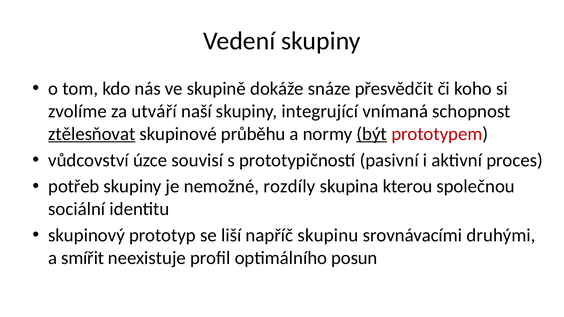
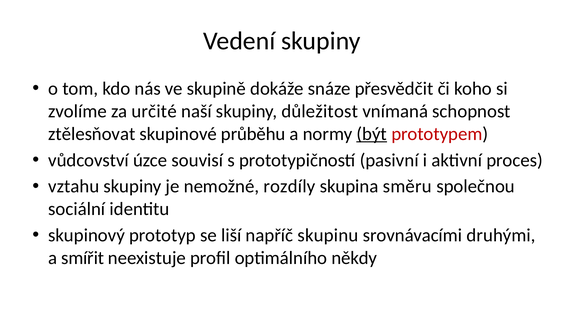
utváří: utváří -> určité (154, 111)
integrující: integrující -> důležitost (320, 111)
ztělesňovat underline: present -> none (92, 134)
potřeb: potřeb -> vztahu (74, 187)
kterou: kterou -> směru (407, 187)
posun: posun -> někdy (354, 258)
